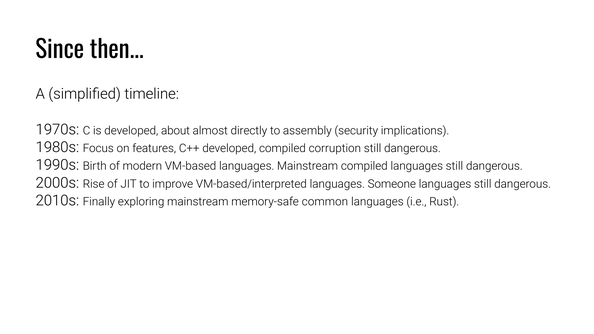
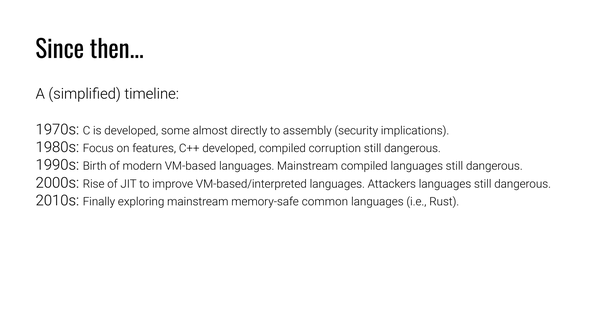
about: about -> some (175, 131)
Someone: Someone -> Attackers (392, 184)
